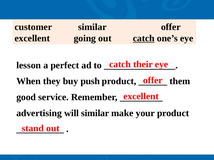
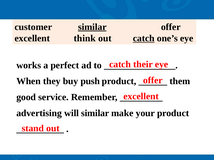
similar underline: none -> present (92, 27)
going: going -> think (85, 38)
lesson: lesson -> works (29, 65)
